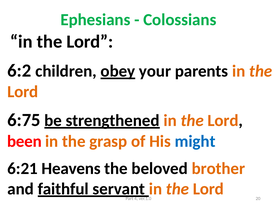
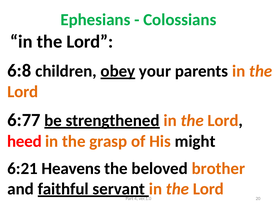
6:2: 6:2 -> 6:8 (19, 71)
6:75: 6:75 -> 6:77 (24, 120)
been: been -> heed (24, 141)
might colour: blue -> black (195, 141)
